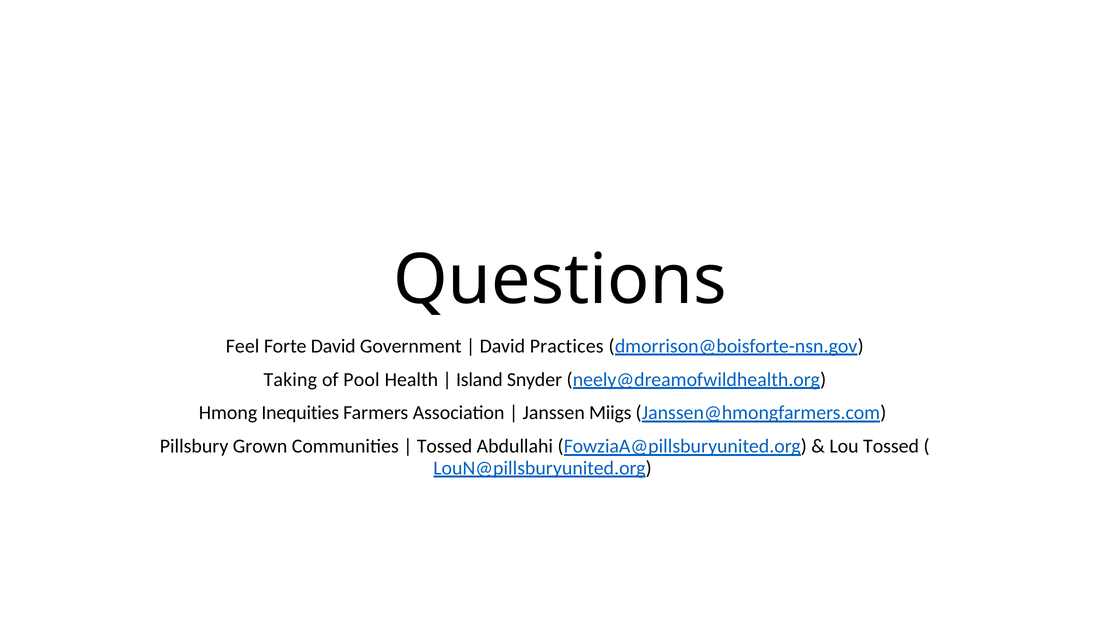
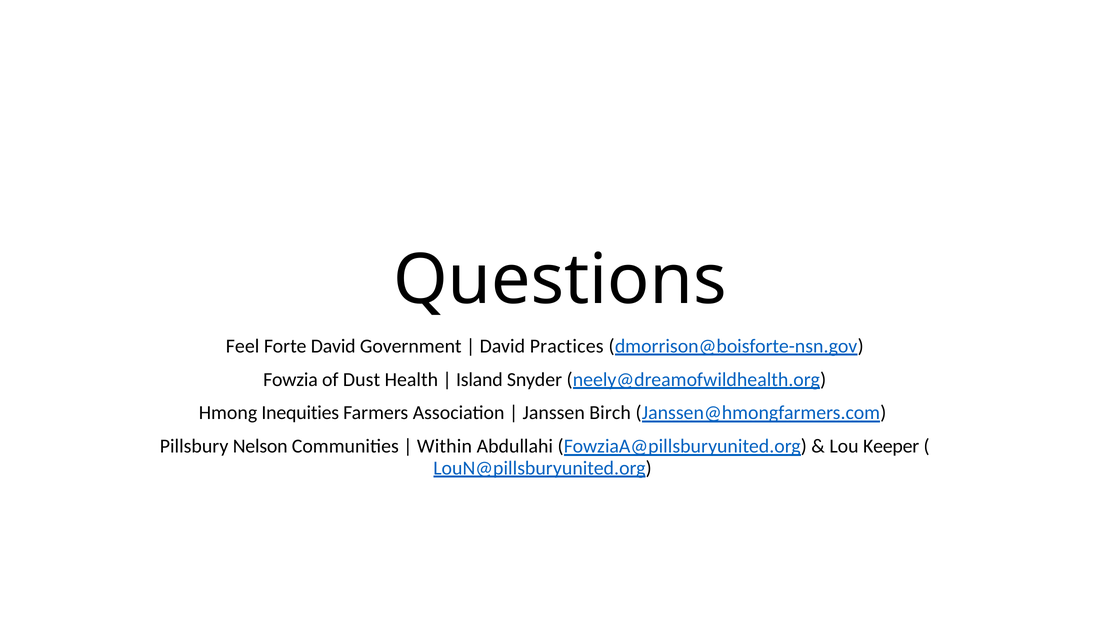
Taking: Taking -> Fowzia (290, 379)
Pool: Pool -> Dust (362, 379)
Miigs: Miigs -> Birch (610, 413)
Grown: Grown -> Nelson (260, 446)
Tossed: Tossed -> Within (444, 446)
Lou Tossed: Tossed -> Keeper (891, 446)
